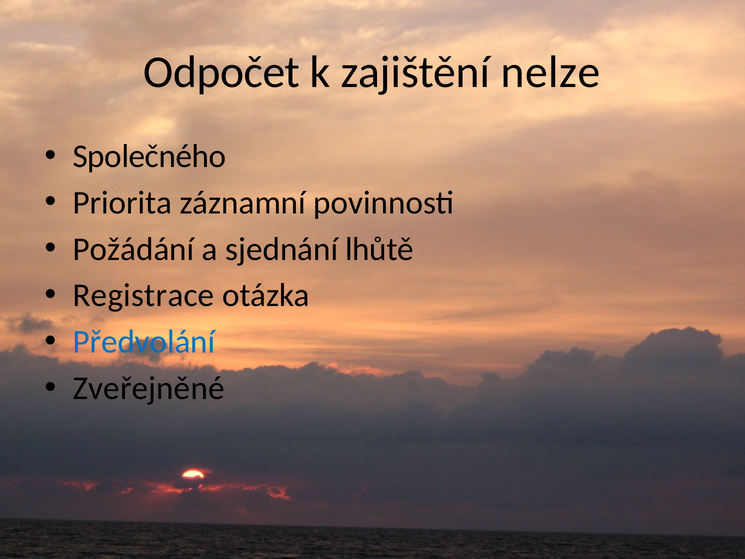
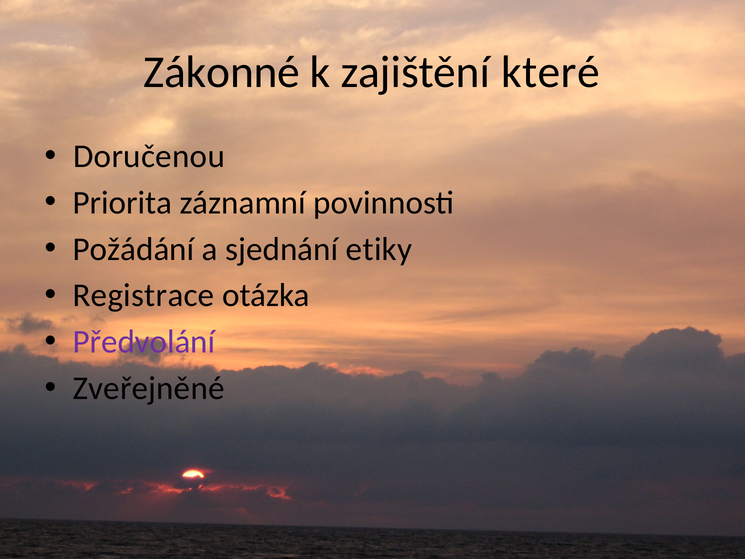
Odpočet: Odpočet -> Zákonné (222, 72)
nelze: nelze -> které (550, 72)
Společného: Společného -> Doručenou (149, 156)
lhůtě: lhůtě -> etiky (379, 249)
Předvolání colour: blue -> purple (144, 342)
